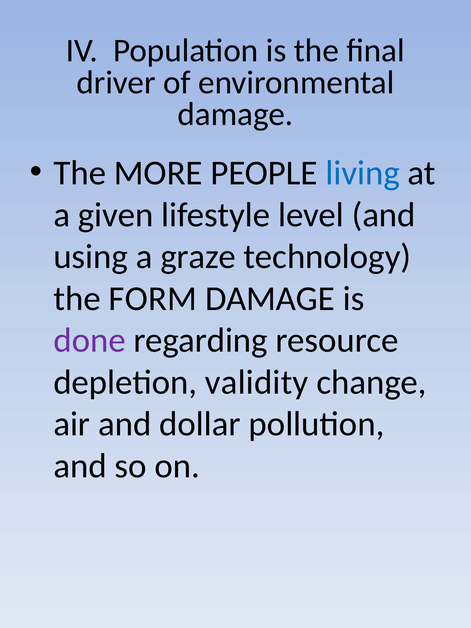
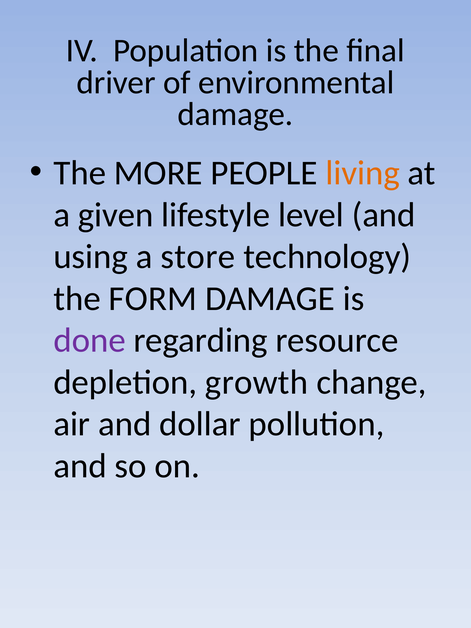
living colour: blue -> orange (363, 173)
graze: graze -> store (198, 257)
validity: validity -> growth (257, 382)
